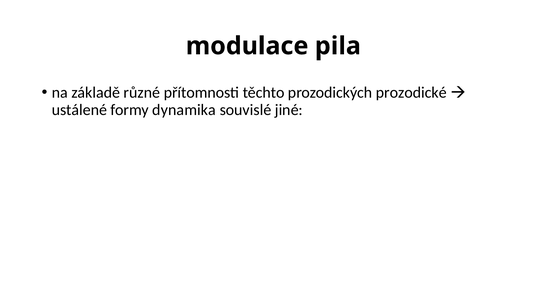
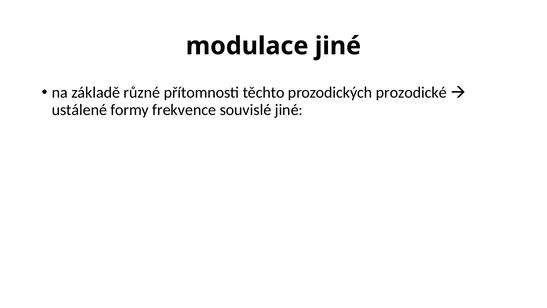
modulace pila: pila -> jiné (338, 46)
dynamika: dynamika -> frekvence (184, 110)
